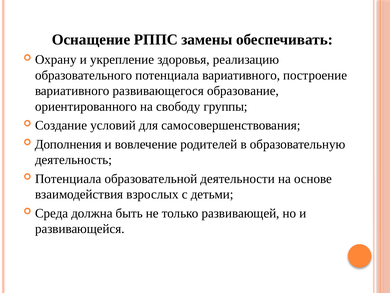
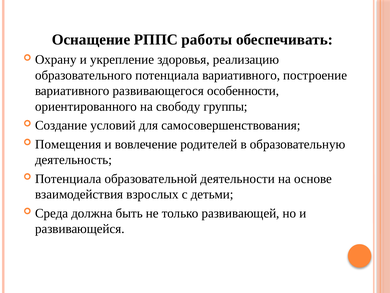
замены: замены -> работы (207, 39)
образование: образование -> особенности (243, 91)
Дополнения: Дополнения -> Помещения (68, 144)
